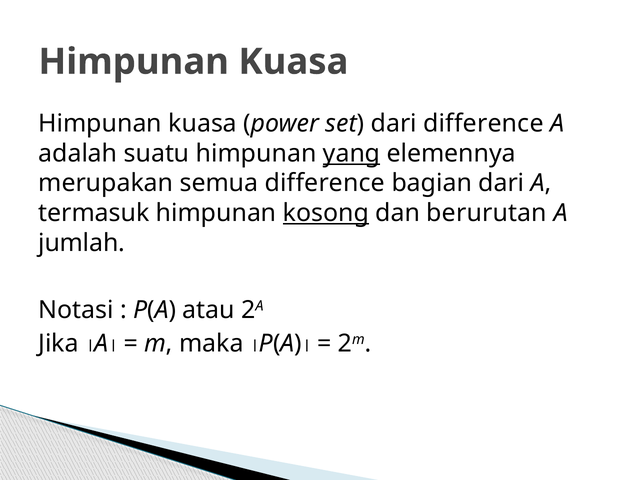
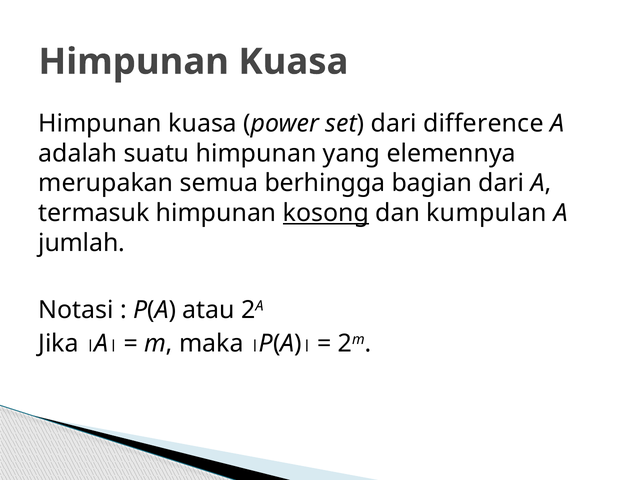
yang underline: present -> none (352, 154)
semua difference: difference -> berhingga (325, 184)
berurutan: berurutan -> kumpulan (487, 213)
